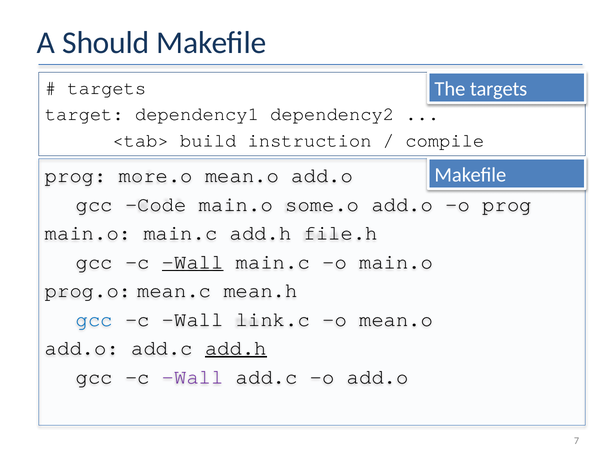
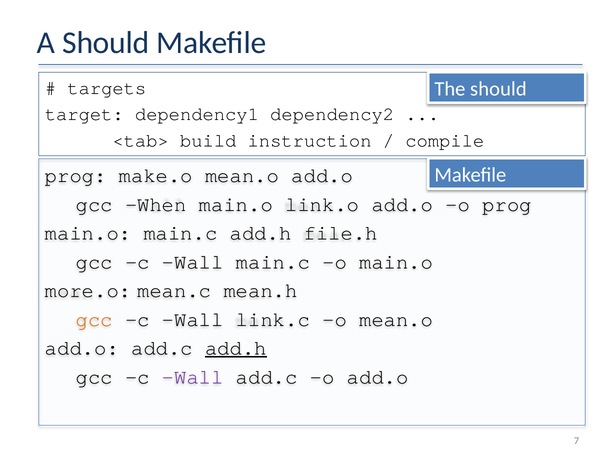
The targets: targets -> should (498, 89)
more.o: more.o -> make.o (156, 176)
Code: Code -> When (156, 204)
some.o: some.o -> link.o (322, 204)
Wall underline: present -> none (193, 262)
prog.o: prog.o -> more.o (88, 291)
gcc colour: blue -> orange (94, 319)
